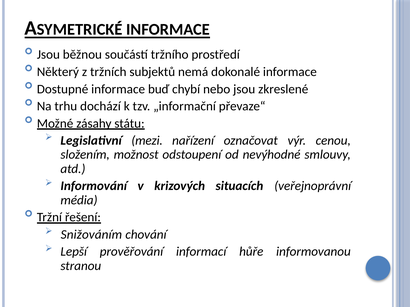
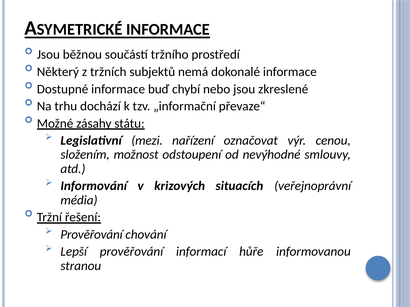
Snižováním: Snižováním -> Prověřování (92, 235)
